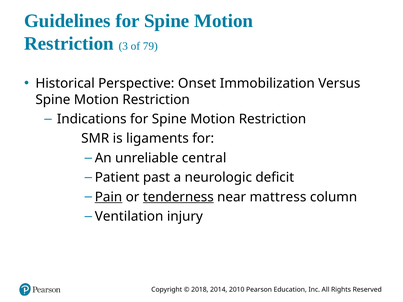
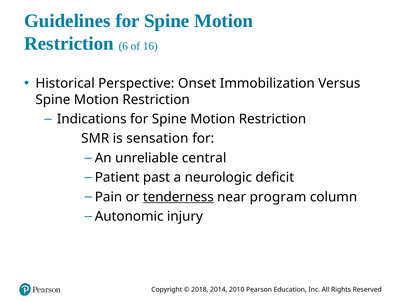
3: 3 -> 6 (123, 46)
79: 79 -> 16 (150, 46)
ligaments: ligaments -> sensation (157, 139)
Pain underline: present -> none (108, 197)
mattress: mattress -> program (278, 197)
Ventilation: Ventilation -> Autonomic (129, 217)
